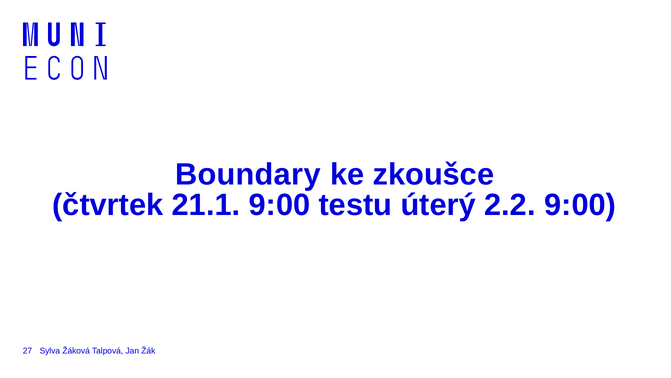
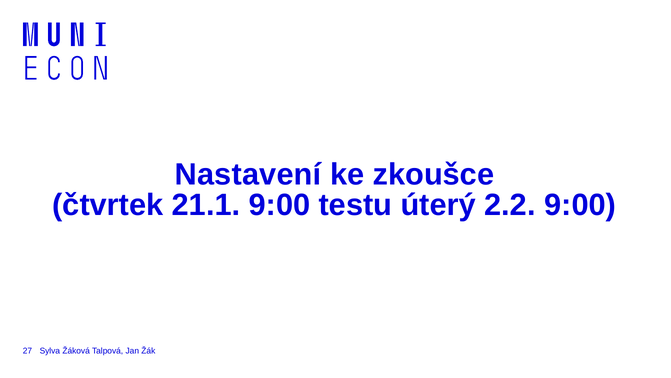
Boundary: Boundary -> Nastavení (248, 174)
